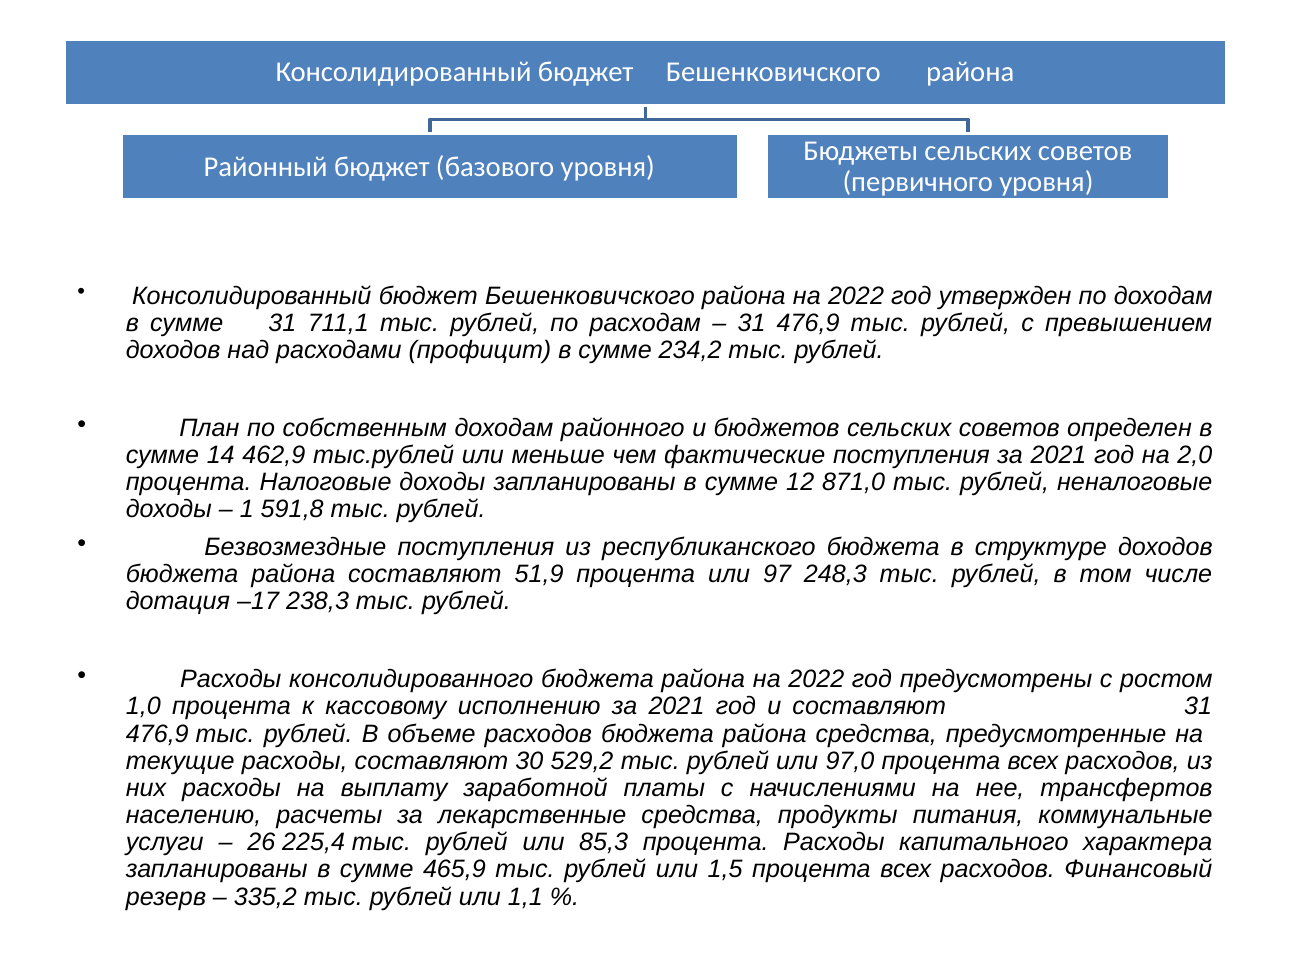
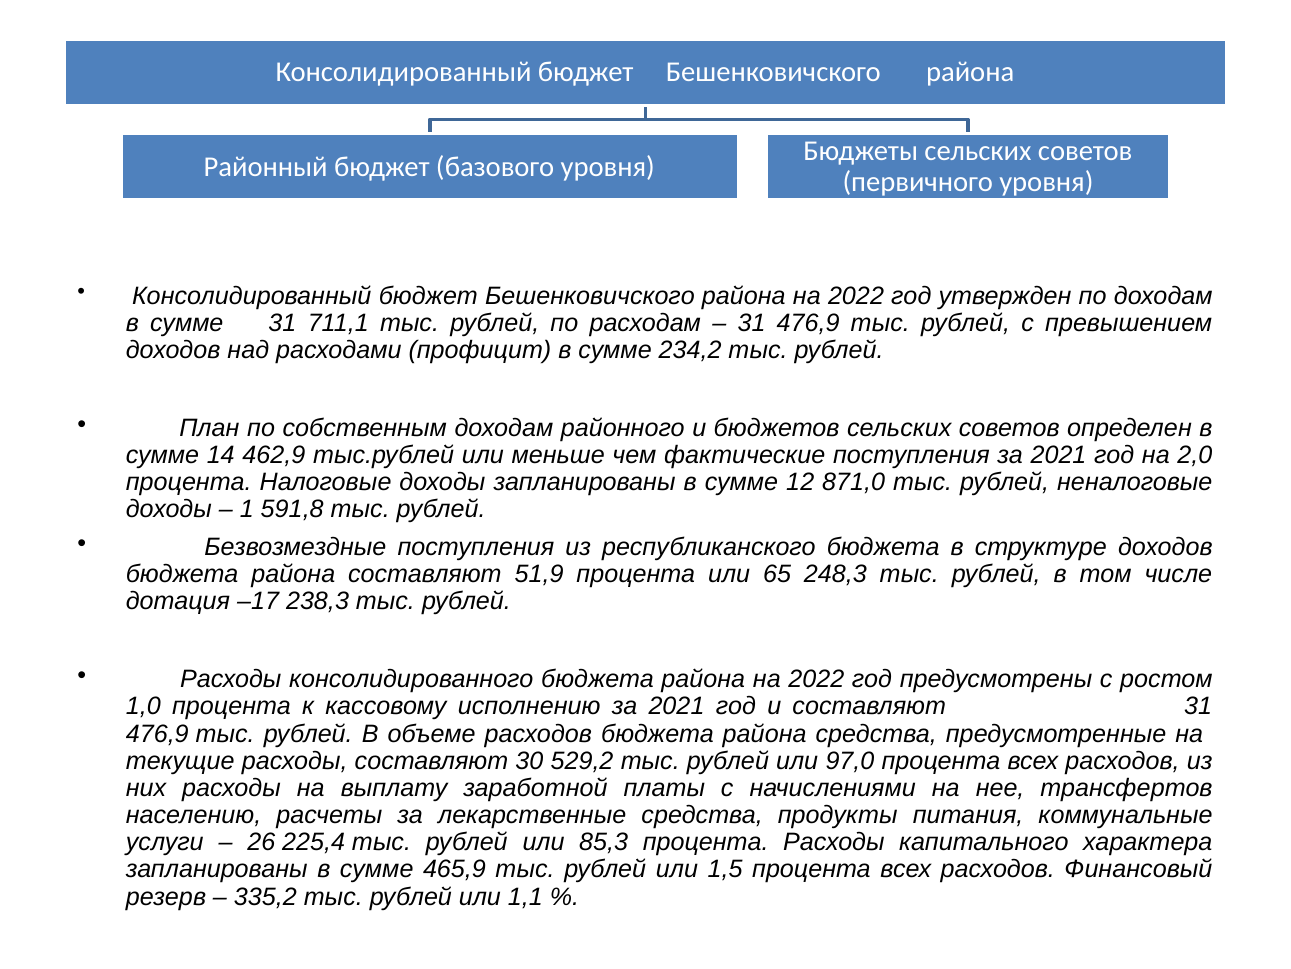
97: 97 -> 65 (777, 574)
